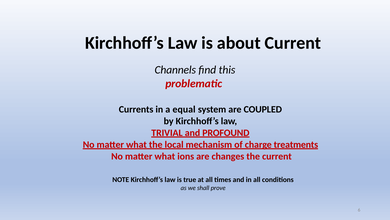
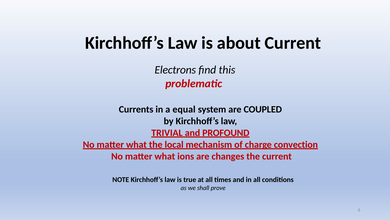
Channels: Channels -> Electrons (175, 70)
treatments: treatments -> convection (296, 144)
